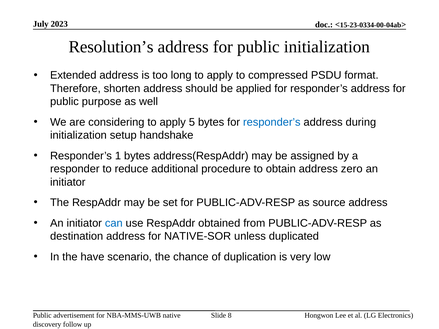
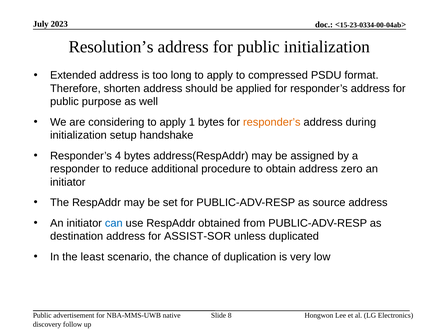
5: 5 -> 1 (192, 122)
responder’s colour: blue -> orange (272, 122)
1: 1 -> 4 (118, 156)
NATIVE-SOR: NATIVE-SOR -> ASSIST-SOR (198, 236)
have: have -> least (92, 257)
